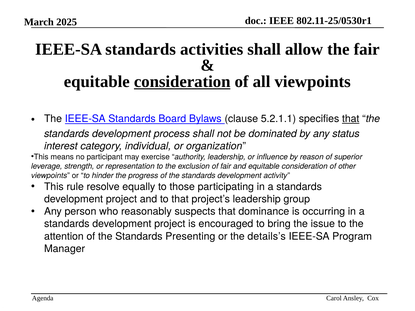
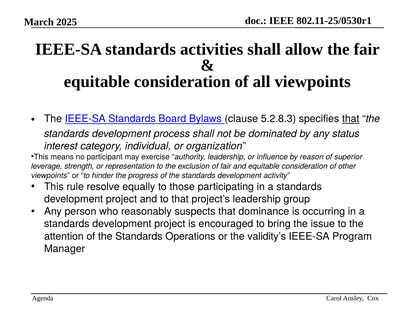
consideration underline: present -> none (182, 82)
5.2.1.1: 5.2.1.1 -> 5.2.8.3 (278, 119)
Presenting: Presenting -> Operations (190, 237)
details’s: details’s -> validity’s (267, 237)
